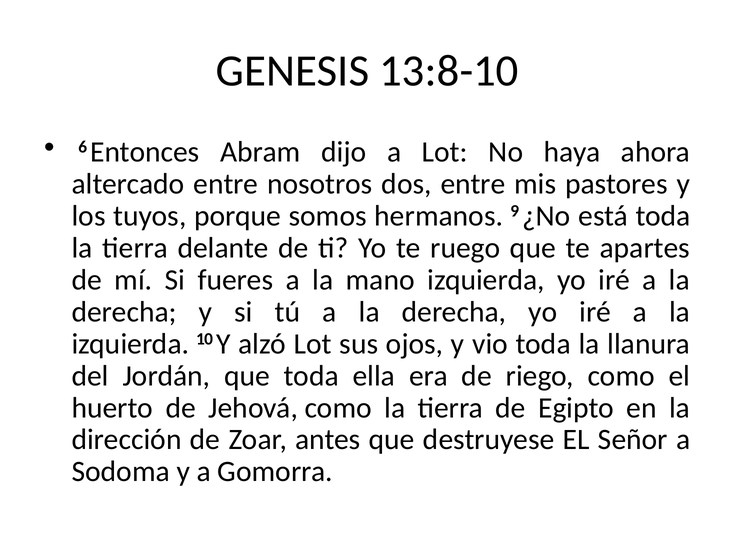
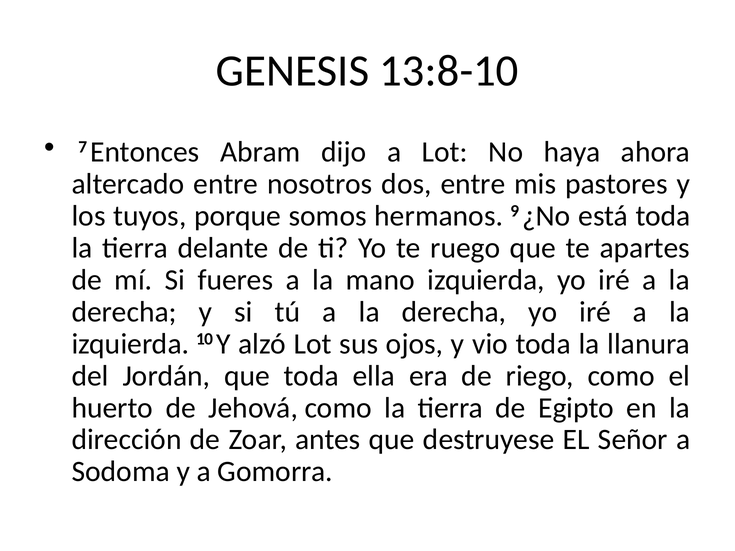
6: 6 -> 7 (83, 147)
